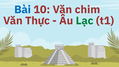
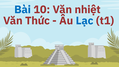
chim: chim -> nhiệt (88, 10)
Thực: Thực -> Thức (37, 21)
Lạc colour: green -> blue (85, 21)
